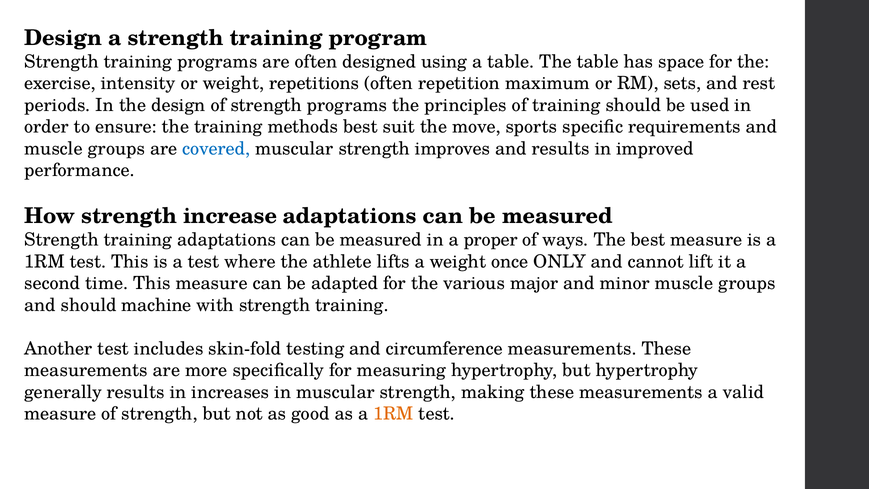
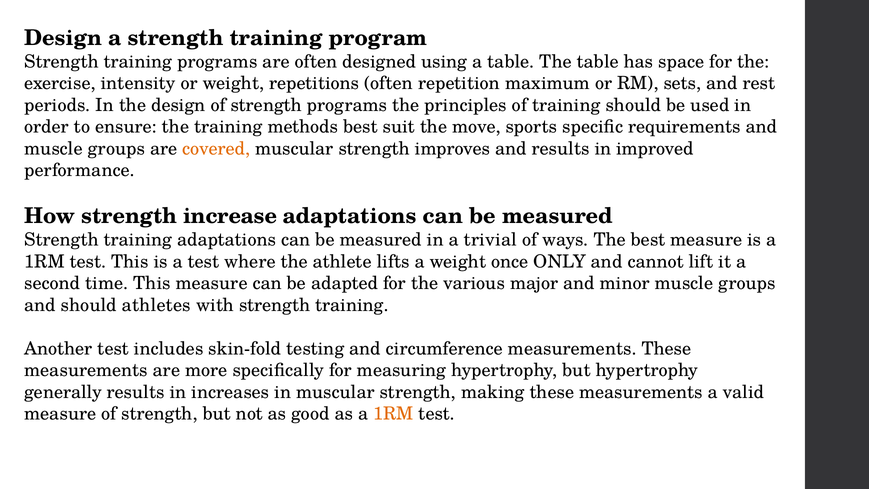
covered colour: blue -> orange (216, 149)
proper: proper -> trivial (490, 240)
machine: machine -> athletes (156, 305)
